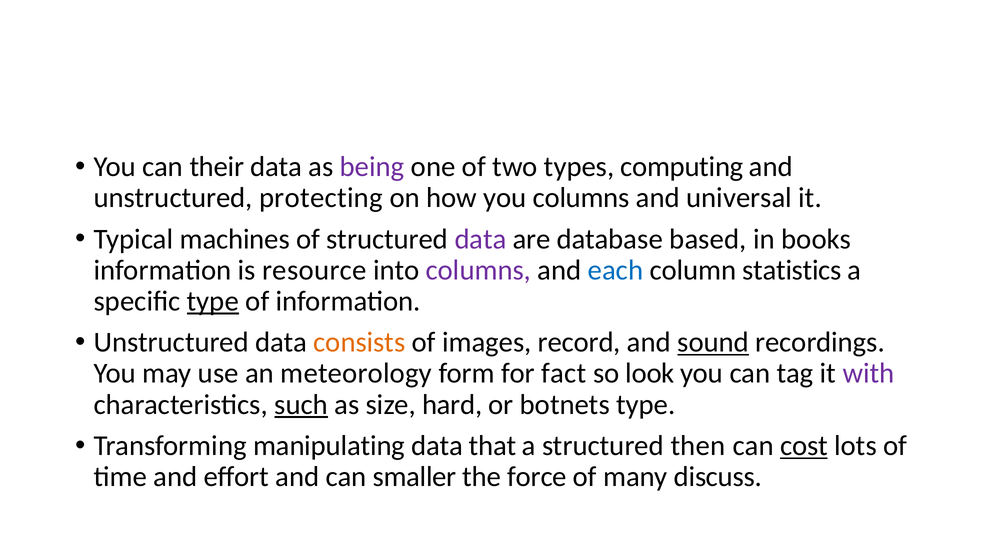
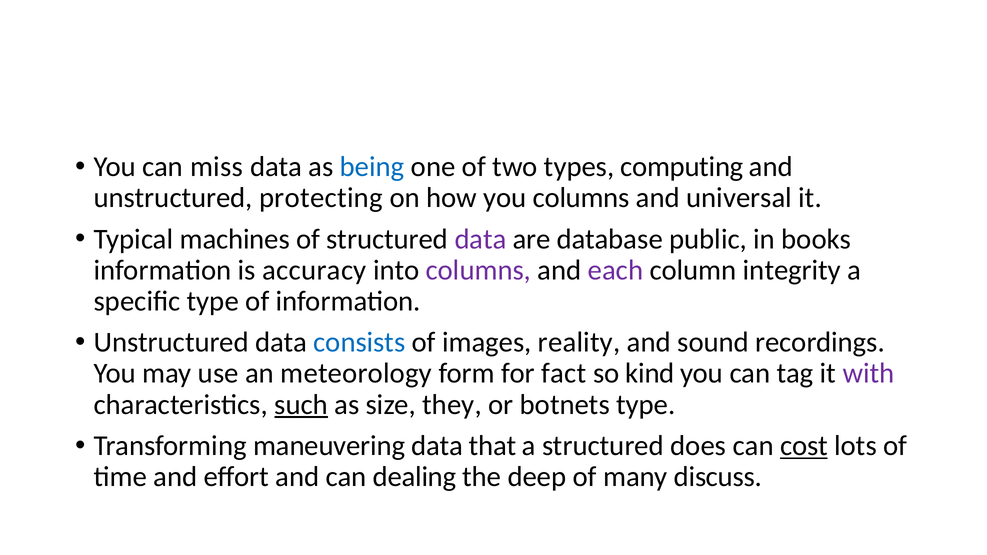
their: their -> miss (217, 167)
being colour: purple -> blue (372, 167)
based: based -> public (708, 239)
resource: resource -> accuracy (314, 270)
each colour: blue -> purple (616, 270)
statistics: statistics -> integrity (792, 270)
type underline: present -> none (213, 301)
consists colour: orange -> blue (359, 343)
record: record -> reality (579, 343)
sound underline: present -> none (713, 343)
look: look -> kind (650, 374)
hard: hard -> they (452, 405)
manipulating: manipulating -> maneuvering (329, 446)
then: then -> does (698, 446)
smaller: smaller -> dealing (415, 477)
force: force -> deep (537, 477)
